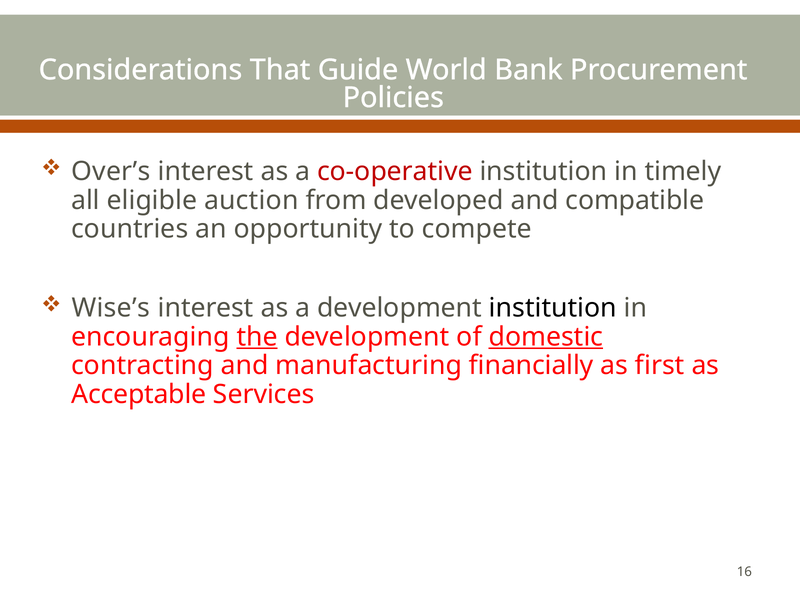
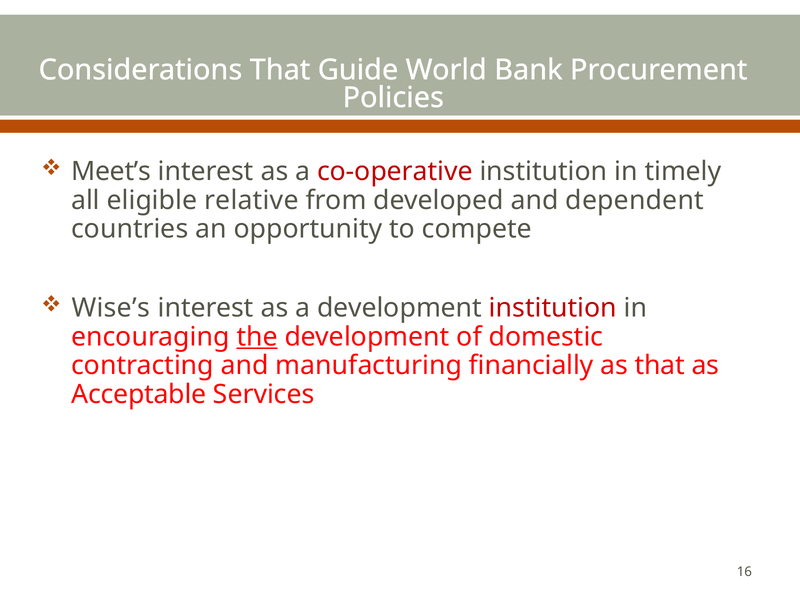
Over’s: Over’s -> Meet’s (111, 172)
auction: auction -> relative (251, 200)
compatible: compatible -> dependent (635, 200)
institution colour: black -> red (553, 308)
domestic underline: present -> none (546, 337)
as first: first -> that (660, 366)
